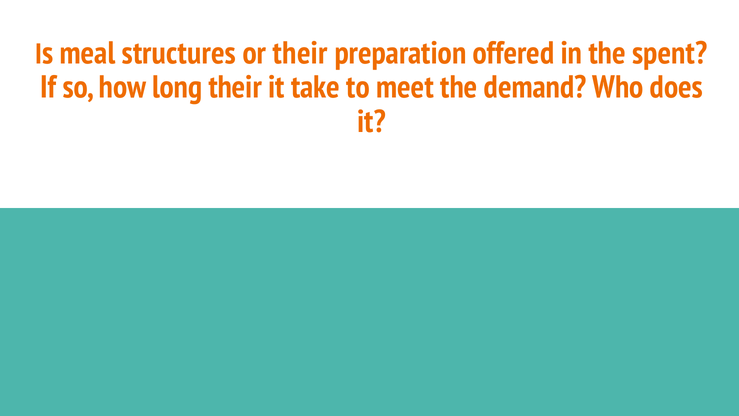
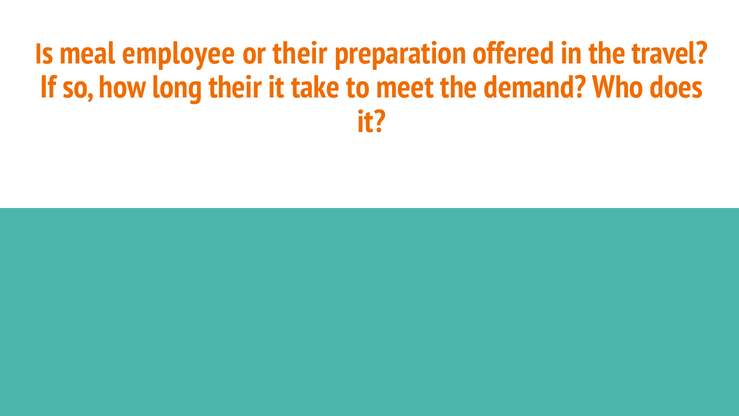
structures: structures -> employee (179, 53)
spent: spent -> travel (670, 53)
